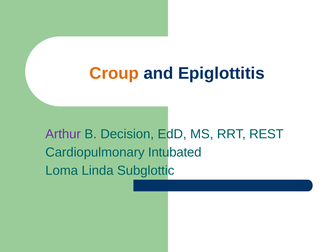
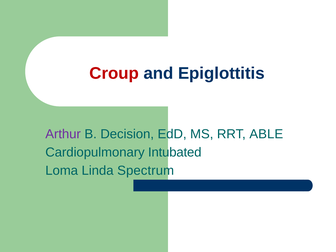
Croup colour: orange -> red (114, 73)
REST: REST -> ABLE (266, 134)
Subglottic: Subglottic -> Spectrum (146, 171)
